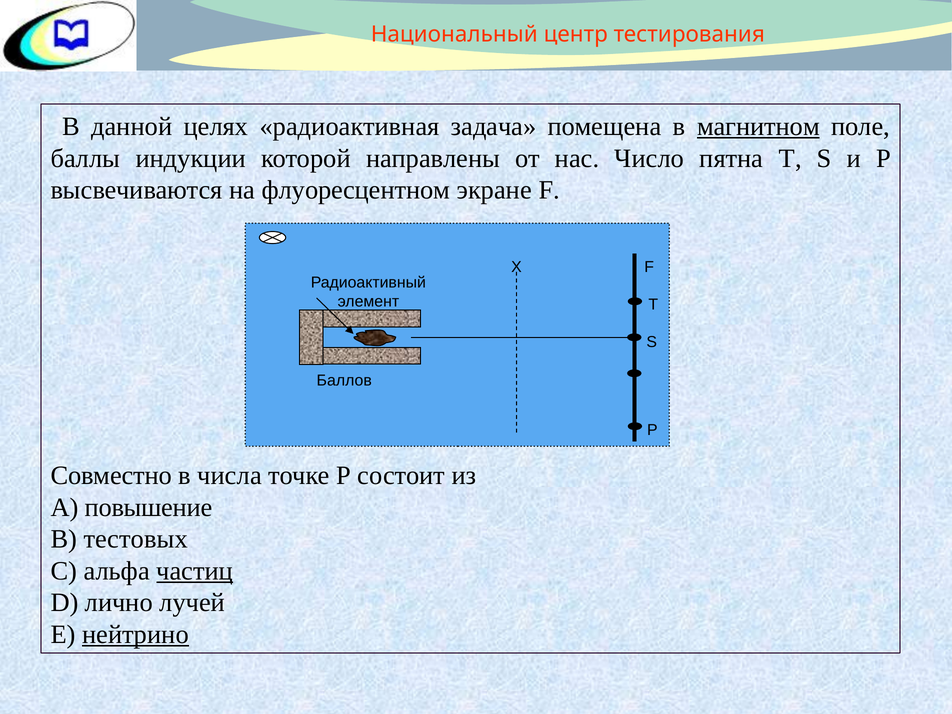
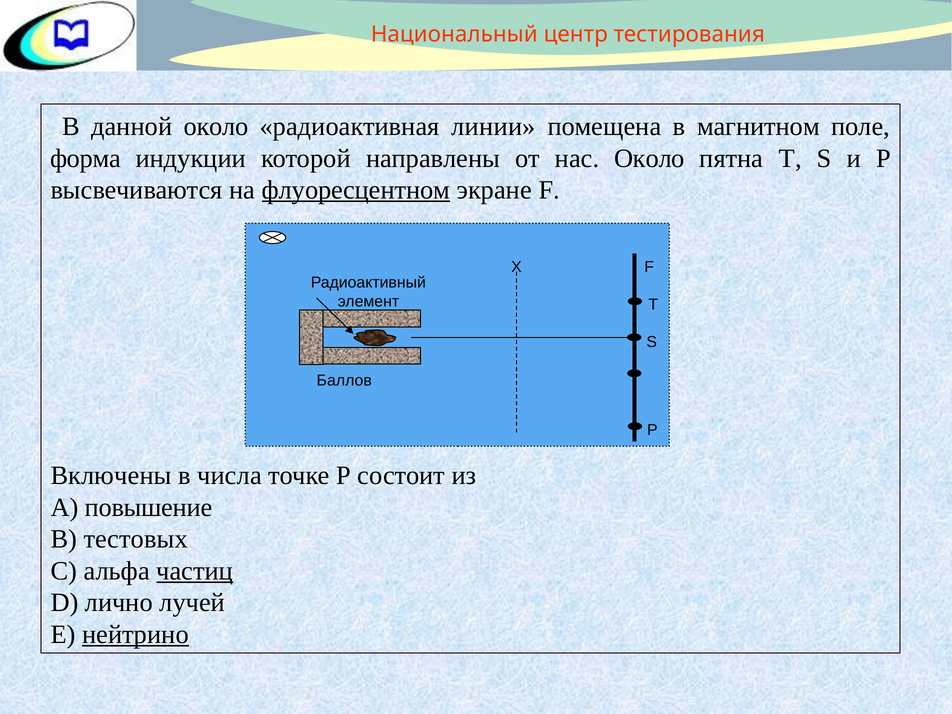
данной целях: целях -> около (216, 127)
задача: задача -> линии (493, 127)
магнитном underline: present -> none (758, 127)
баллы: баллы -> форма (86, 158)
нас Число: Число -> Около (649, 158)
флуоресцентном underline: none -> present (356, 190)
Совместно: Совместно -> Включены (111, 476)
